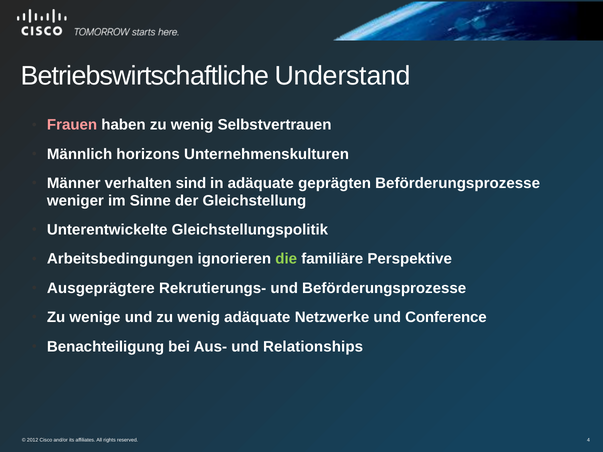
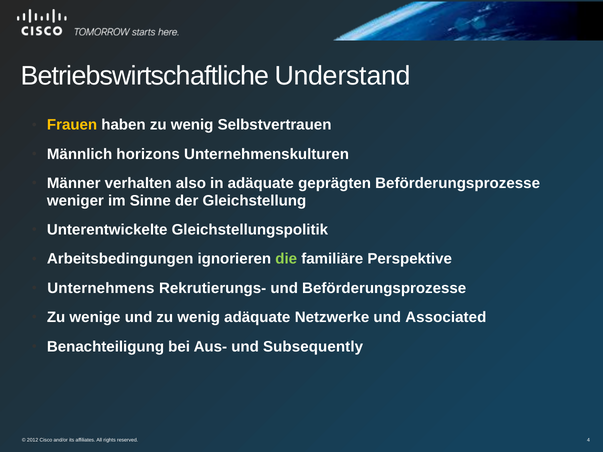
Frauen colour: pink -> yellow (72, 125)
sind: sind -> also (191, 183)
Ausgeprägtere: Ausgeprägtere -> Unternehmens (101, 288)
Conference: Conference -> Associated (446, 318)
Relationships: Relationships -> Subsequently (313, 347)
